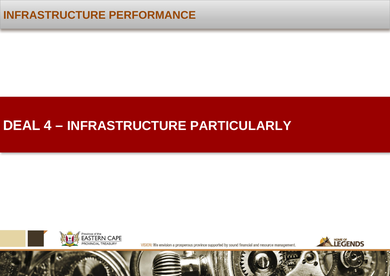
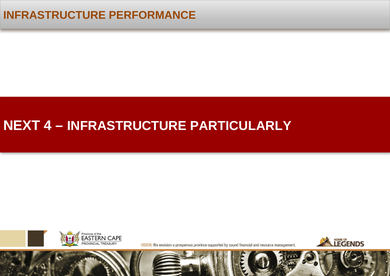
DEAL: DEAL -> NEXT (22, 125)
